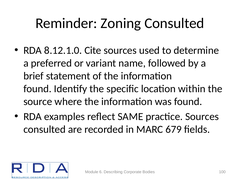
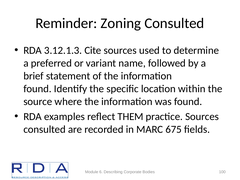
8.12.1.0: 8.12.1.0 -> 3.12.1.3 (63, 50)
SAME: SAME -> THEM (131, 116)
679: 679 -> 675 (174, 129)
